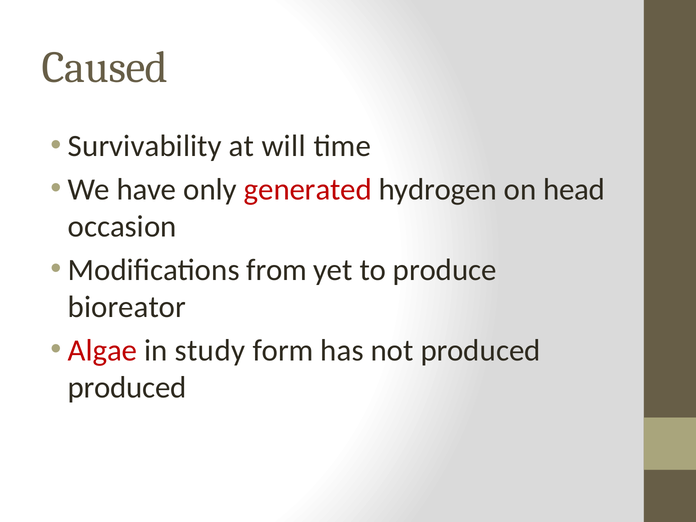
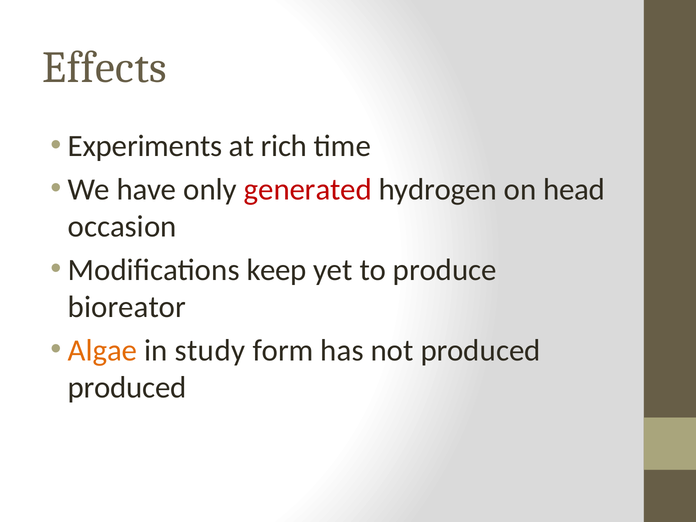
Caused: Caused -> Effects (104, 68)
Survivability: Survivability -> Experiments (145, 146)
will: will -> rich (284, 146)
from: from -> keep (277, 270)
Algae colour: red -> orange (103, 350)
